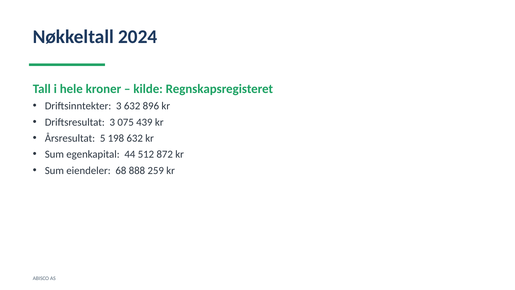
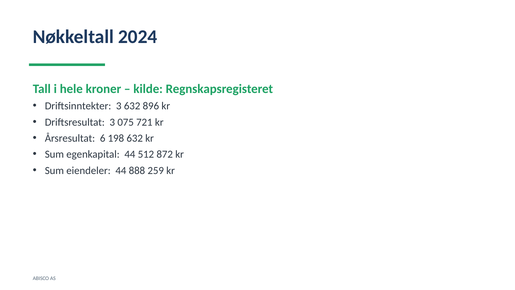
439: 439 -> 721 (144, 122)
5: 5 -> 6 (103, 138)
eiendeler 68: 68 -> 44 (121, 170)
